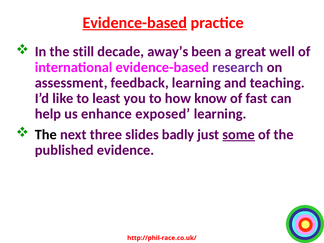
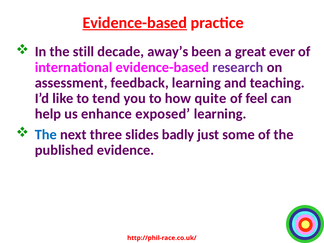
well: well -> ever (282, 52)
least: least -> tend (106, 98)
know: know -> quite (210, 98)
fast: fast -> feel (257, 98)
The colour: black -> blue (46, 135)
some underline: present -> none (239, 135)
